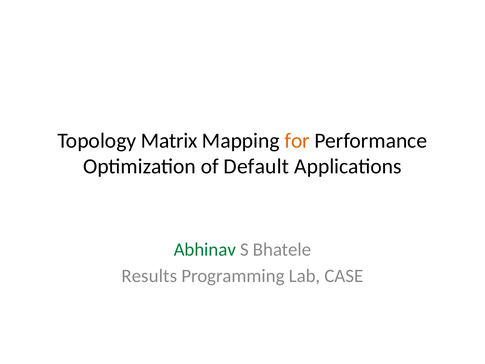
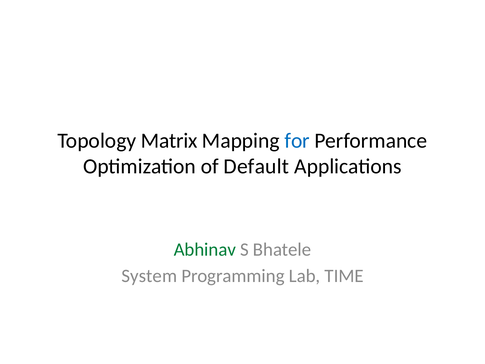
for colour: orange -> blue (297, 141)
Results: Results -> System (149, 276)
CASE: CASE -> TIME (344, 276)
